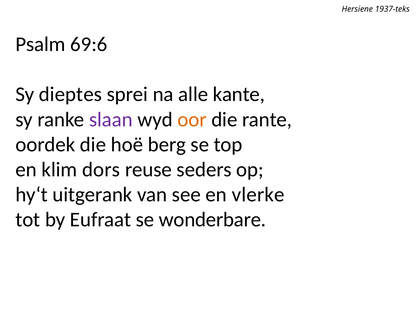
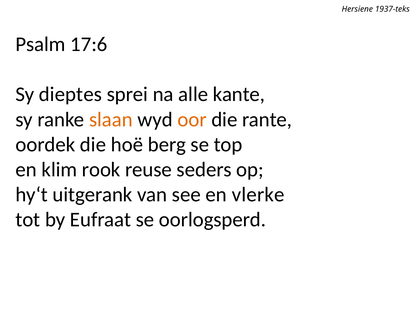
69:6: 69:6 -> 17:6 (89, 44)
slaan colour: purple -> orange (111, 119)
dors: dors -> rook (101, 169)
wonderbare: wonderbare -> oorlogsperd (213, 219)
